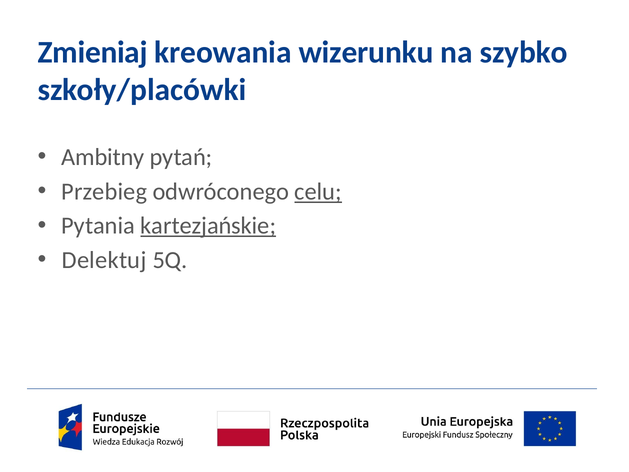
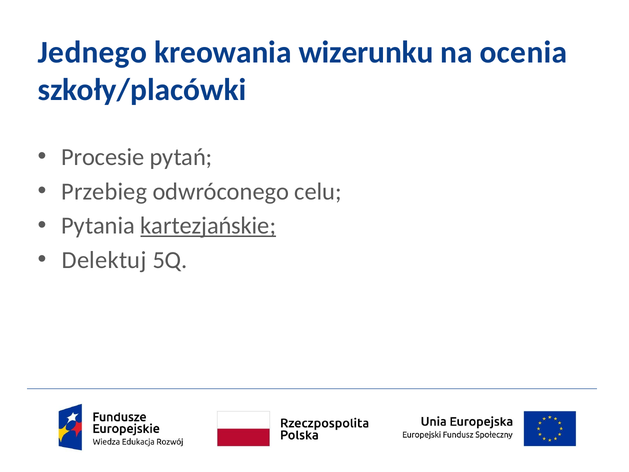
Zmieniaj: Zmieniaj -> Jednego (92, 52)
szybko: szybko -> ocenia (523, 52)
Ambitny: Ambitny -> Procesie (103, 157)
celu underline: present -> none (318, 191)
